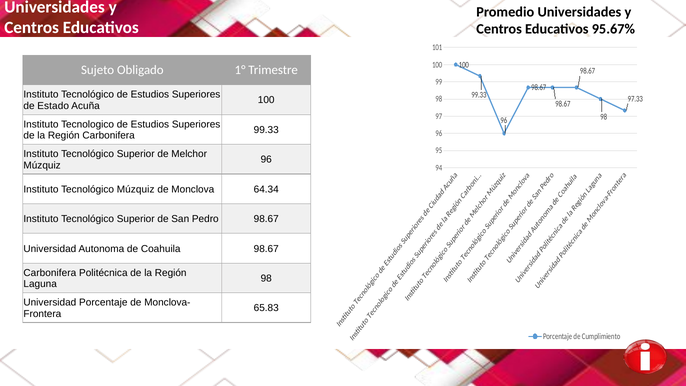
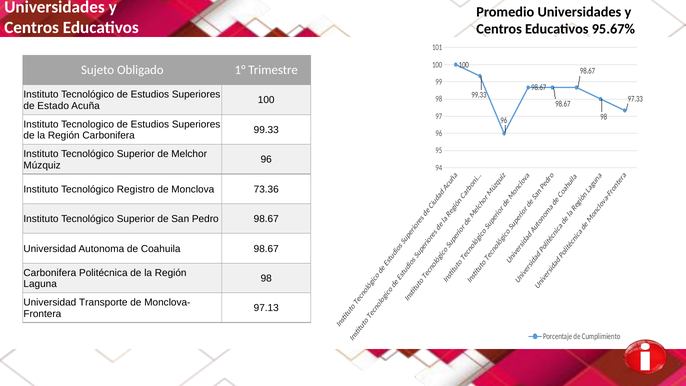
Tecnológico Múzquiz: Múzquiz -> Registro (136, 189)
64.34: 64.34 -> 73.36 (266, 189)
Universidad Porcentaje: Porcentaje -> Transporte (103, 302)
65.83: 65.83 -> 97.13 (266, 308)
